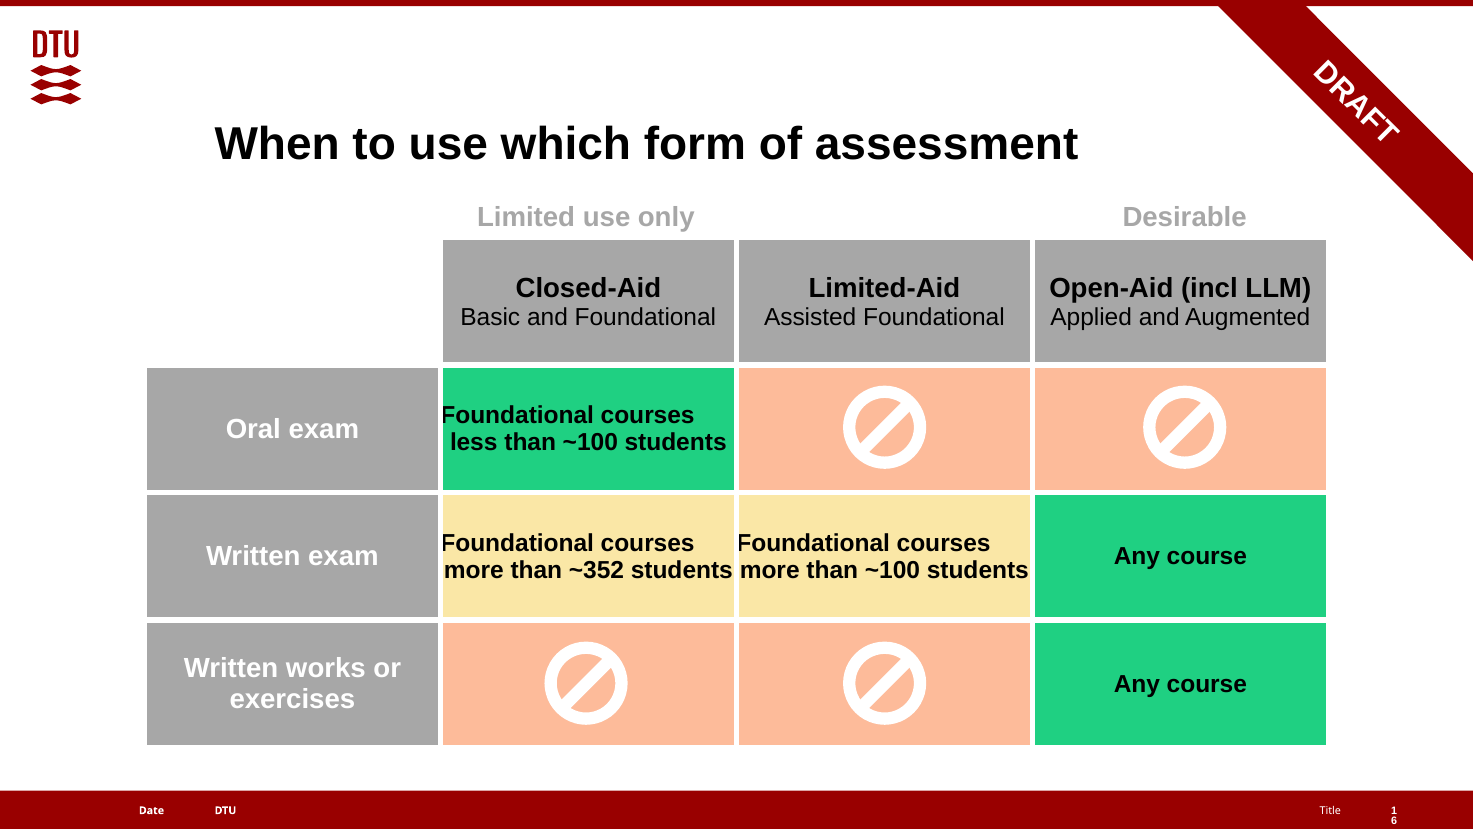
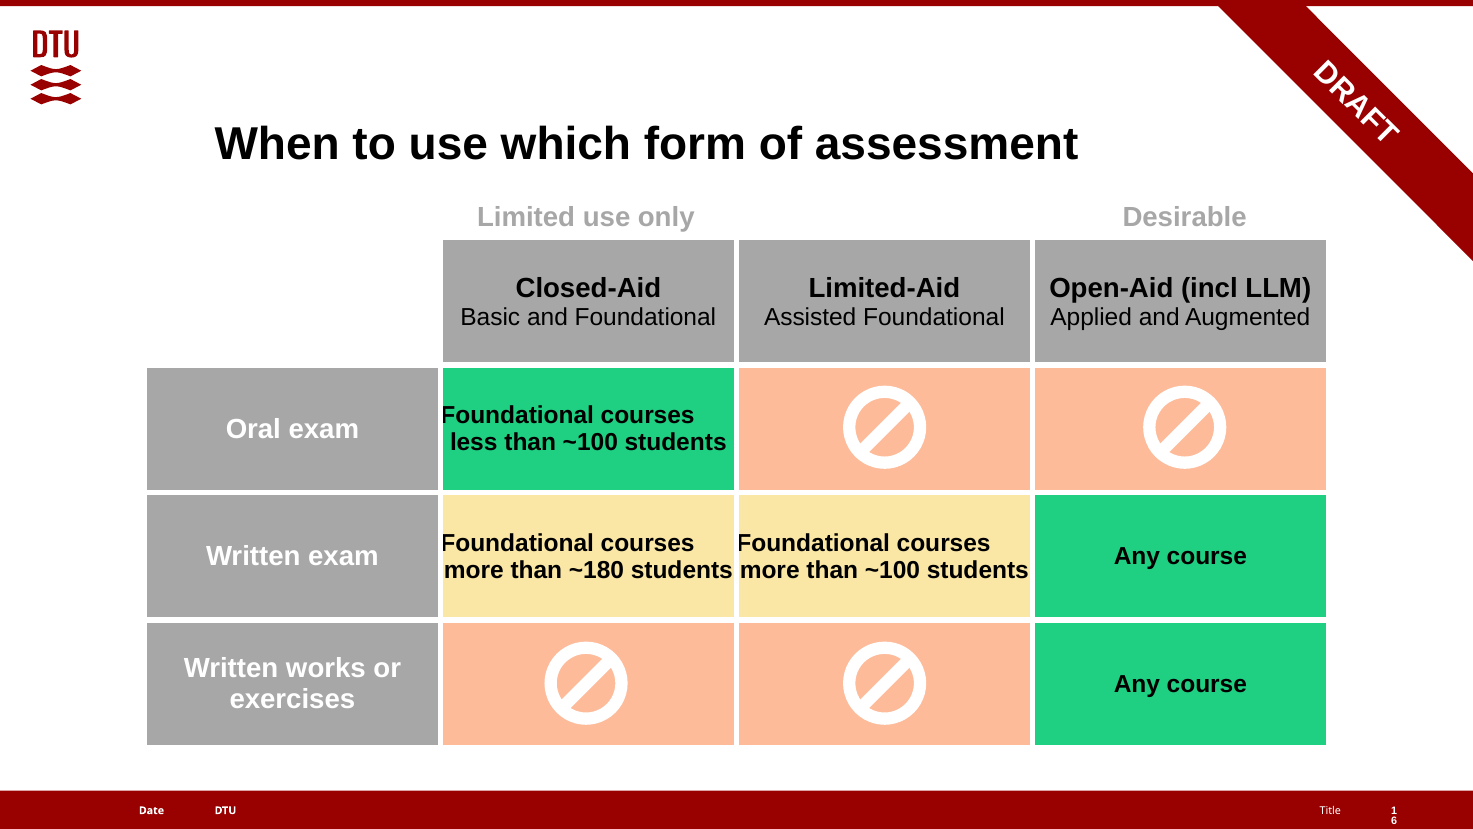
~352: ~352 -> ~180 (596, 570)
